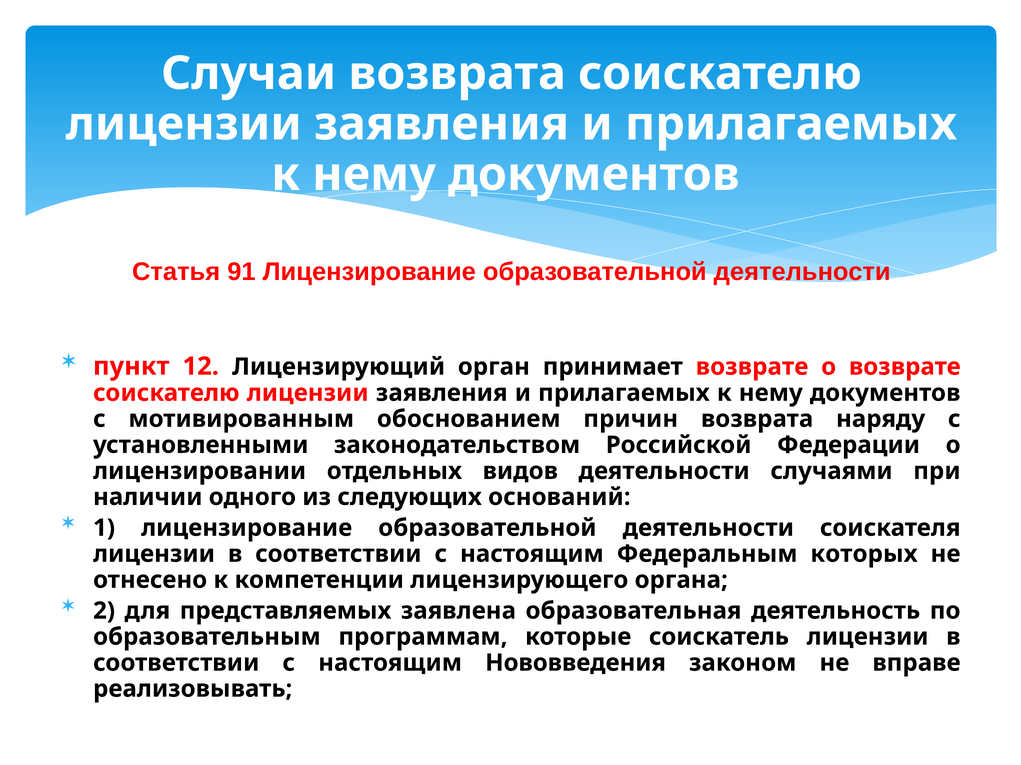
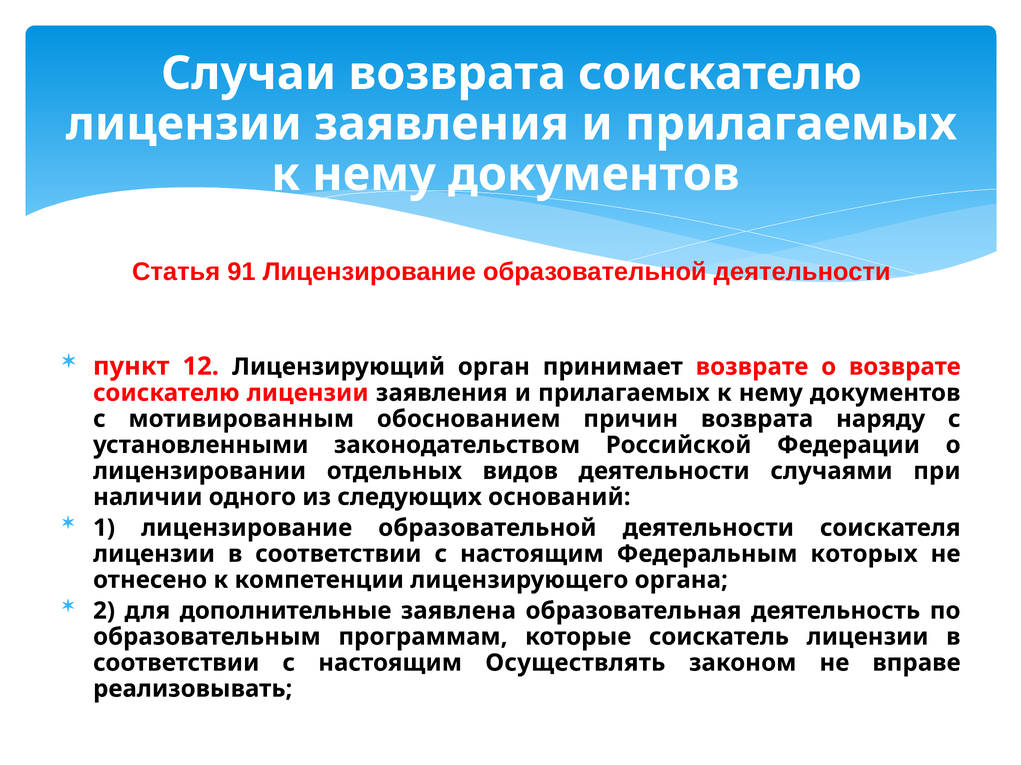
представляемых: представляемых -> дополнительные (286, 611)
Нововведения: Нововведения -> Осуществлять (575, 663)
